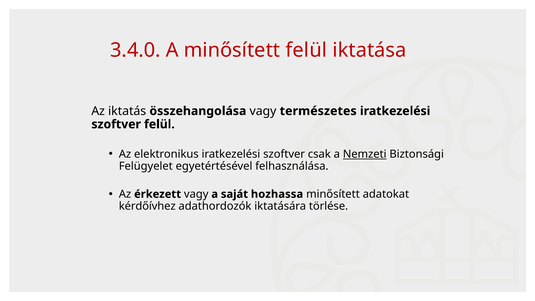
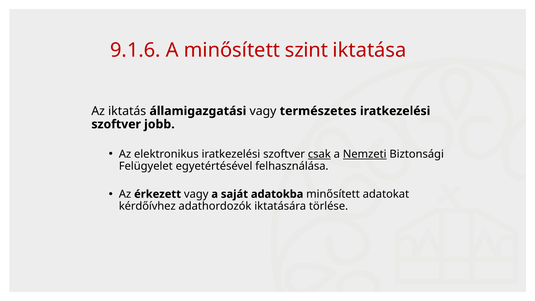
3.4.0: 3.4.0 -> 9.1.6 (135, 50)
minősített felül: felül -> szint (306, 50)
összehangolása: összehangolása -> államigazgatási (198, 111)
szoftver felül: felül -> jobb (159, 124)
csak underline: none -> present (319, 154)
hozhassa: hozhassa -> adatokba (277, 194)
